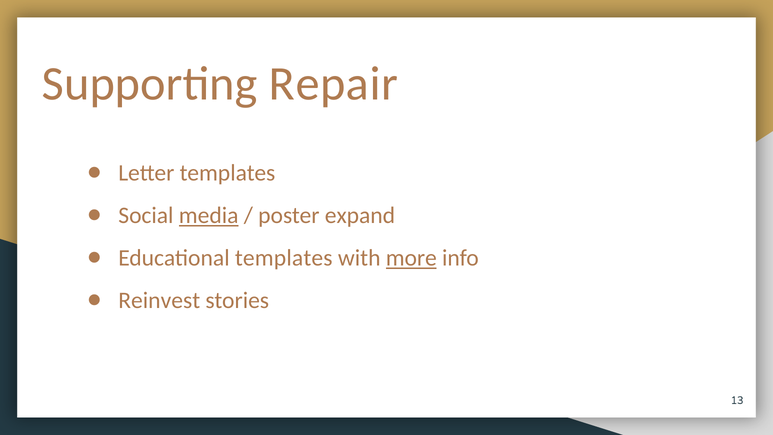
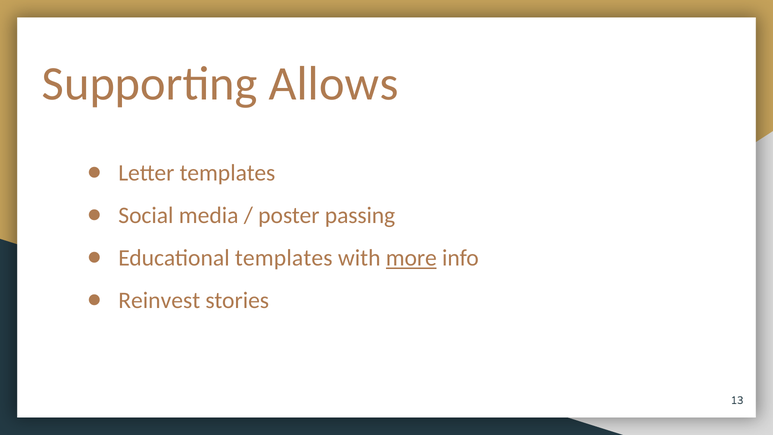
Repair: Repair -> Allows (334, 84)
media underline: present -> none (209, 215)
expand: expand -> passing (360, 215)
